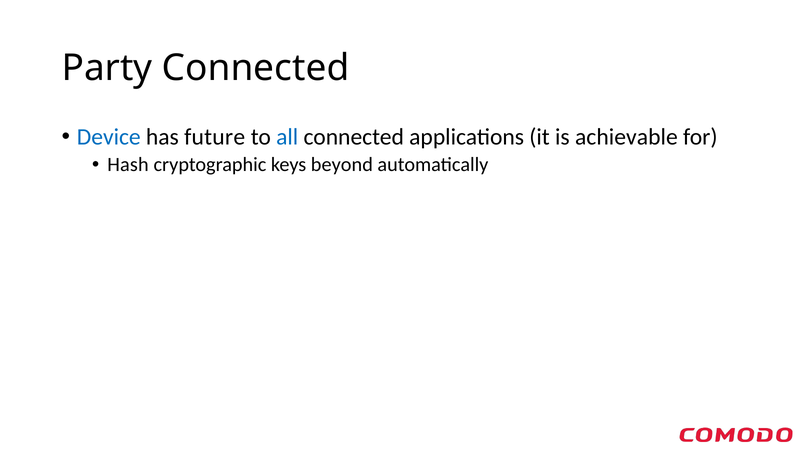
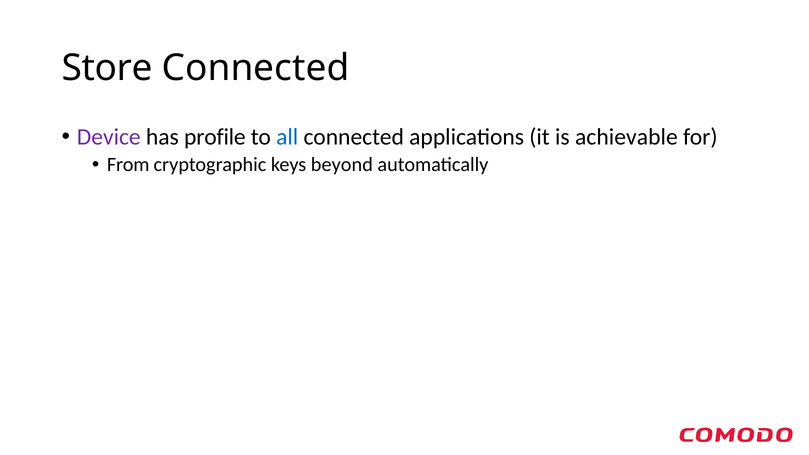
Party: Party -> Store (107, 68)
Device colour: blue -> purple (109, 137)
future: future -> profile (215, 137)
Hash: Hash -> From (128, 165)
